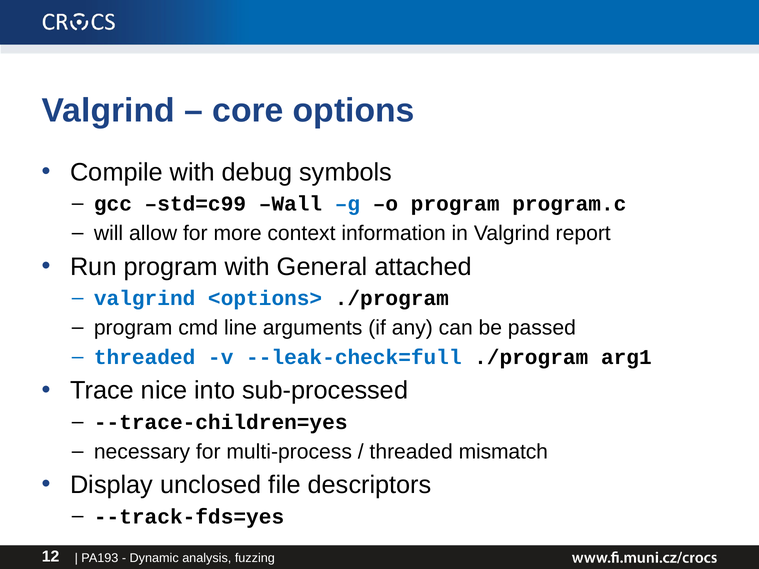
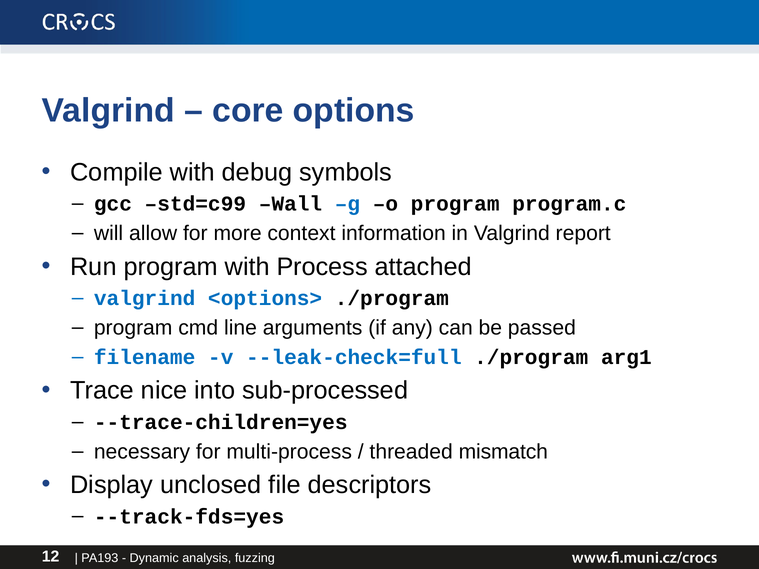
General: General -> Process (322, 267)
threaded: threaded -> filename (145, 358)
